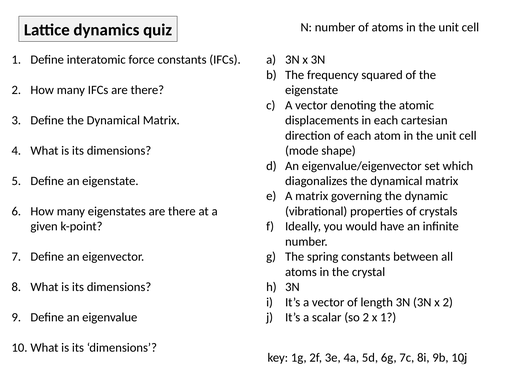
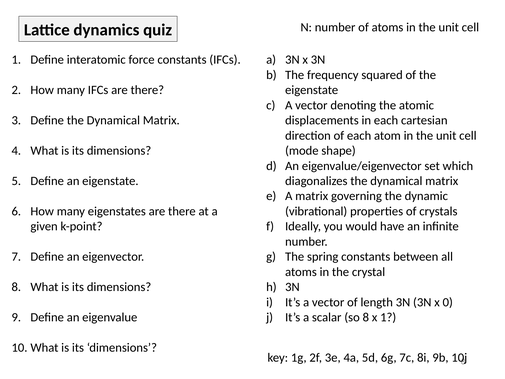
x 2: 2 -> 0 (448, 302)
so 2: 2 -> 8 (366, 317)
